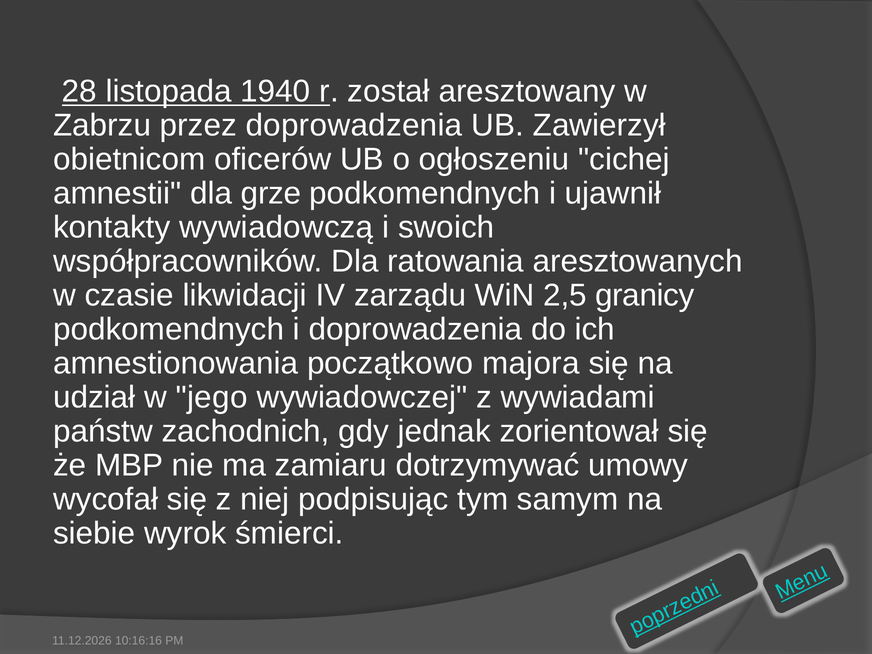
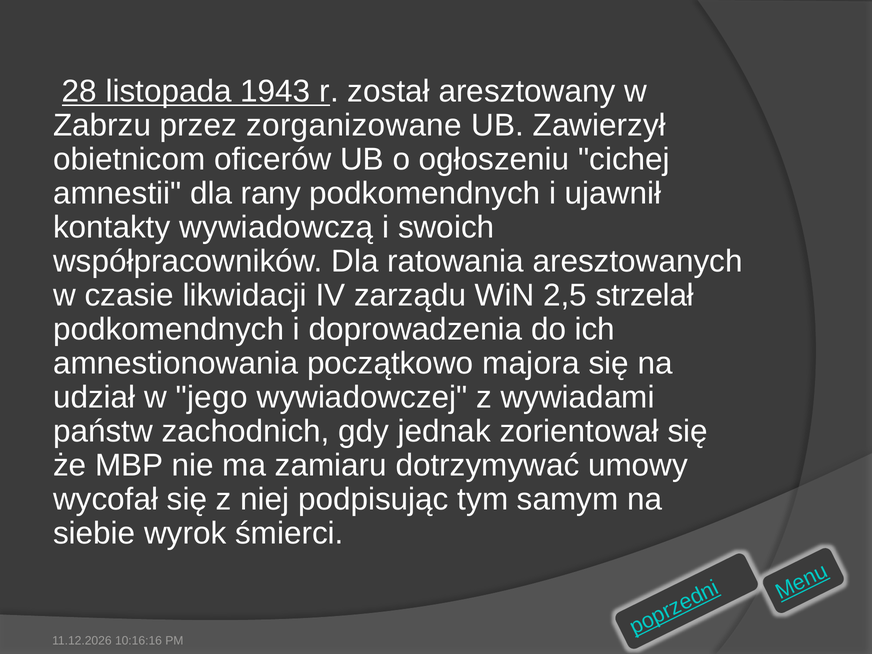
1940: 1940 -> 1943 (275, 91)
przez doprowadzenia: doprowadzenia -> zorganizowane (354, 125)
grze: grze -> rany (271, 193)
granicy: granicy -> strzelał (645, 295)
